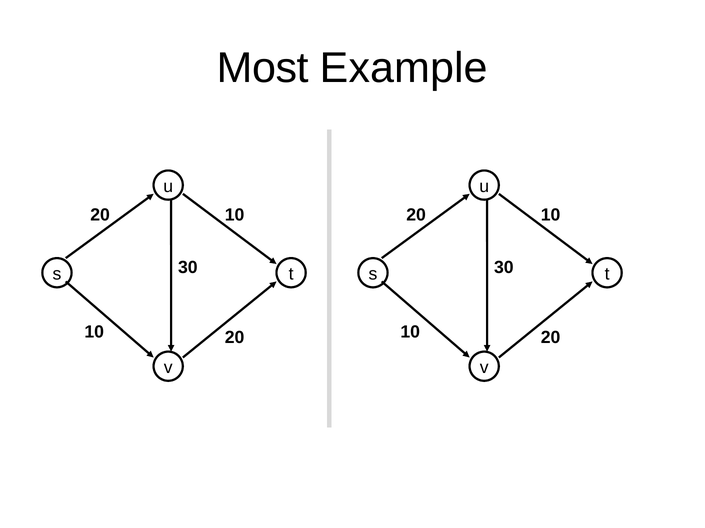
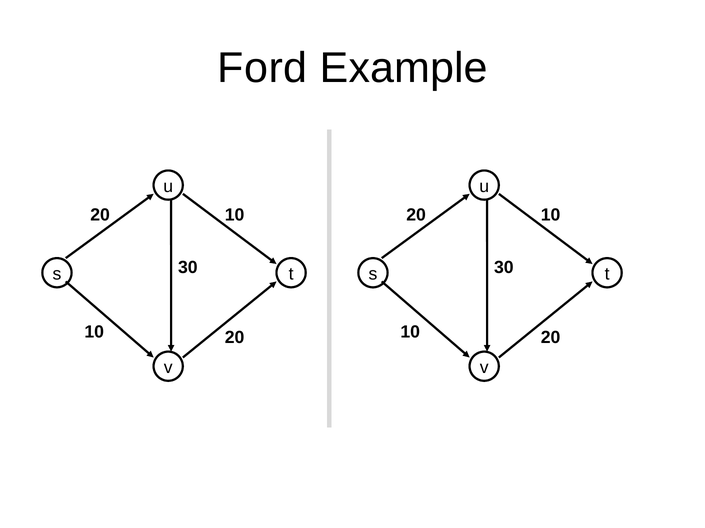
Most: Most -> Ford (262, 68)
